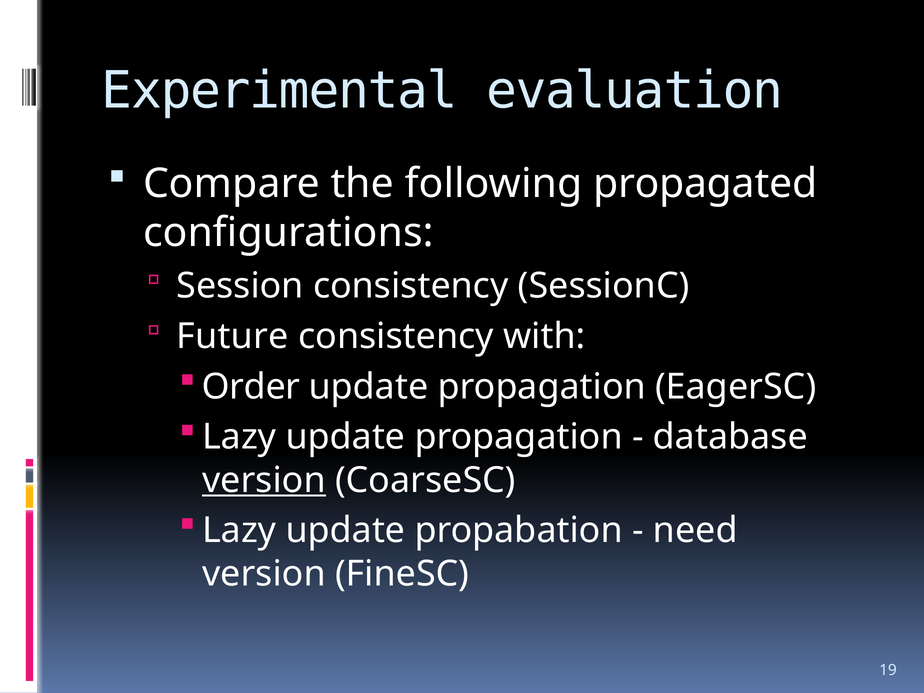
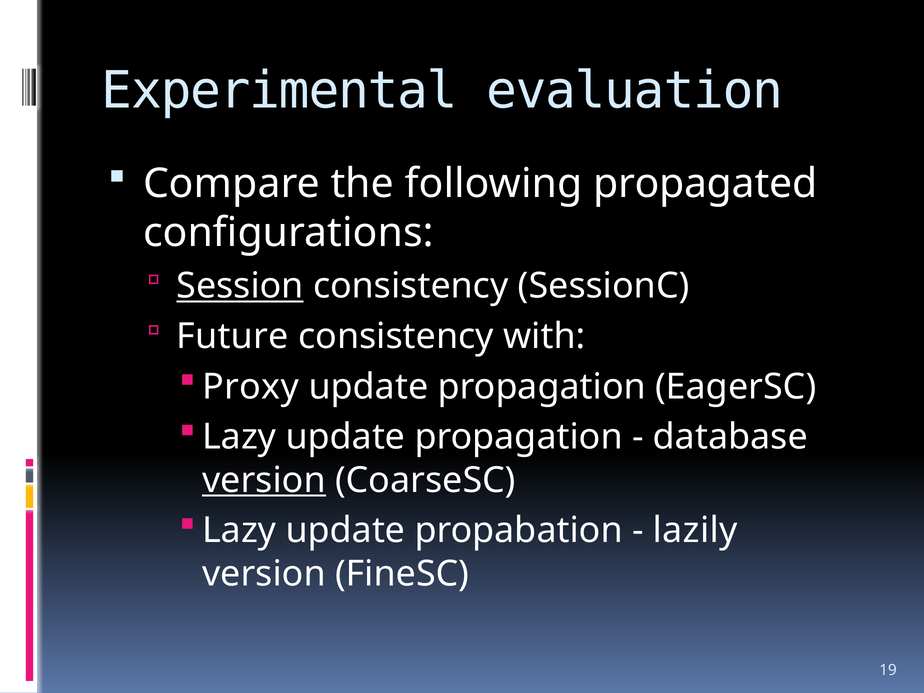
Session underline: none -> present (240, 286)
Order: Order -> Proxy (251, 387)
need: need -> lazily (695, 531)
